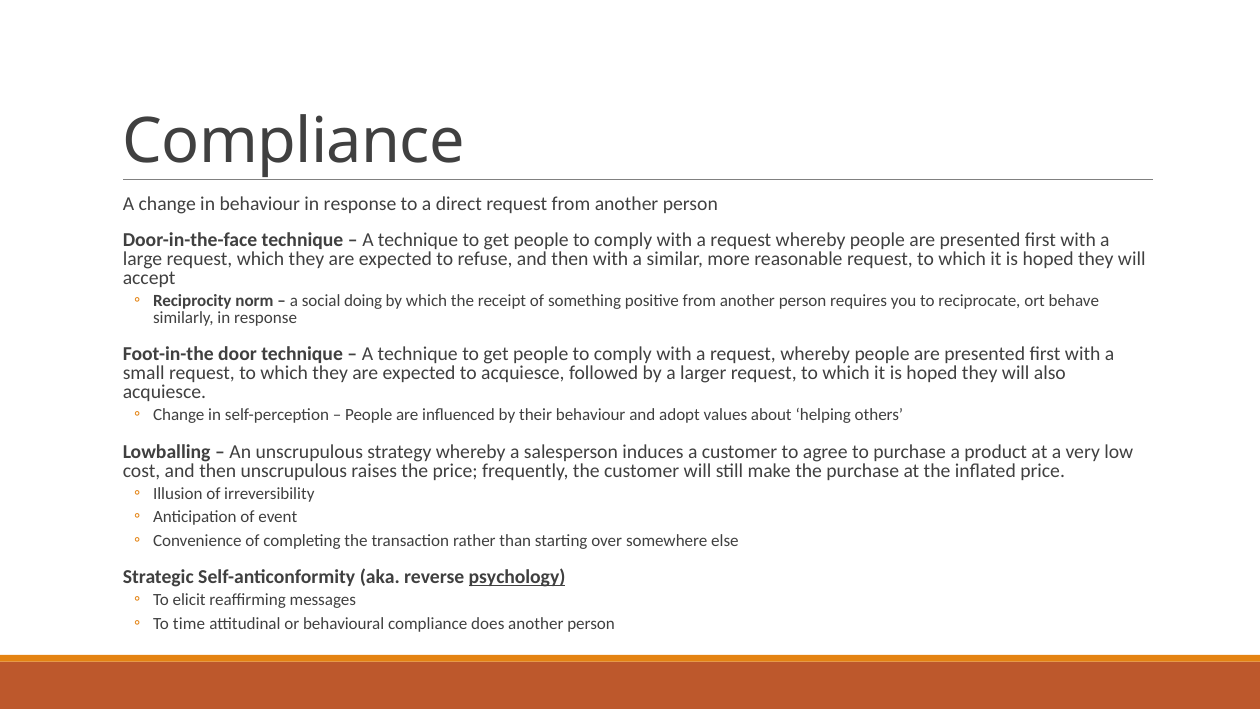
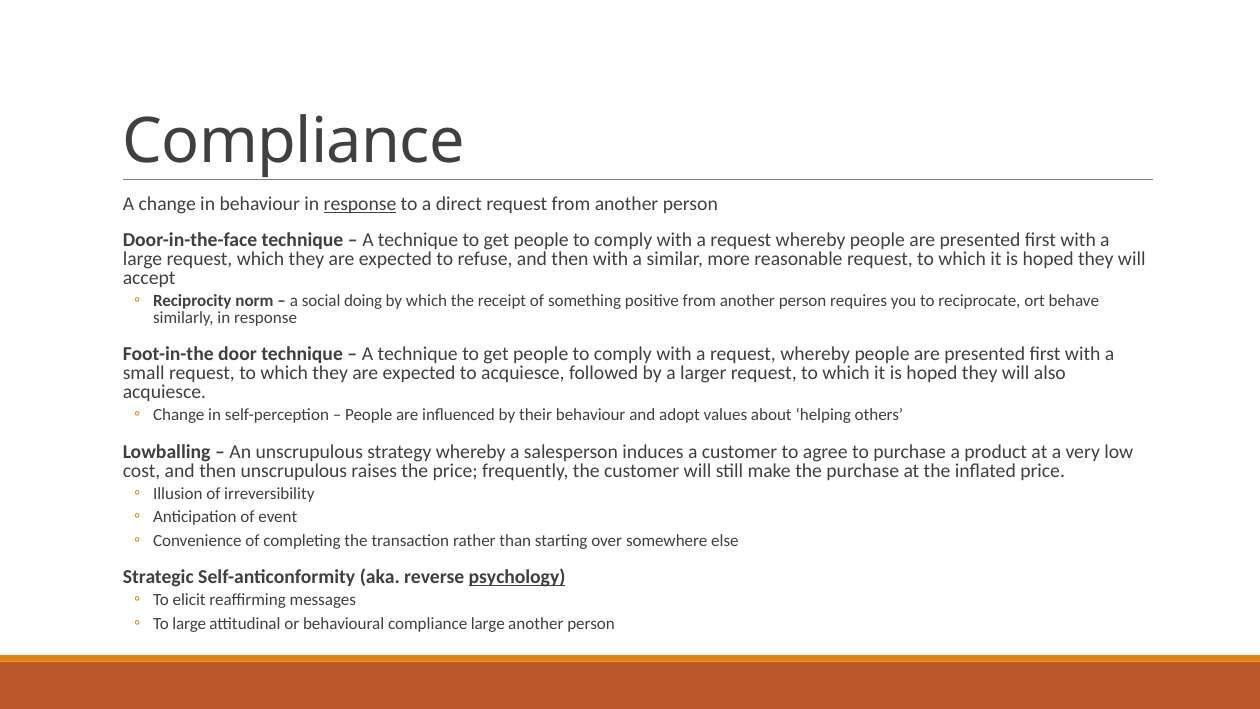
response underline: none -> present (360, 204)
To time: time -> large (189, 623)
compliance does: does -> large (488, 623)
